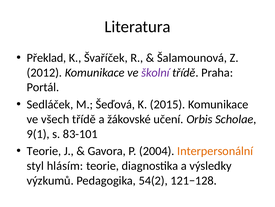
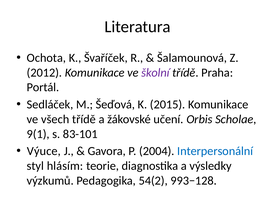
Překlad: Překlad -> Ochota (46, 58)
Teorie: Teorie -> Výuce (44, 151)
Interpersonální colour: orange -> blue (215, 151)
121−128: 121−128 -> 993−128 (194, 180)
